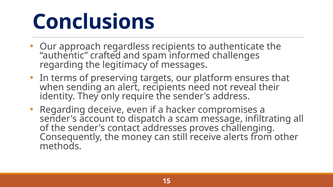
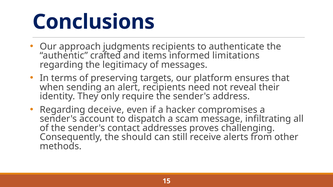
regardless: regardless -> judgments (126, 47)
spam: spam -> items (154, 56)
challenges: challenges -> limitations (236, 56)
money: money -> should (137, 137)
